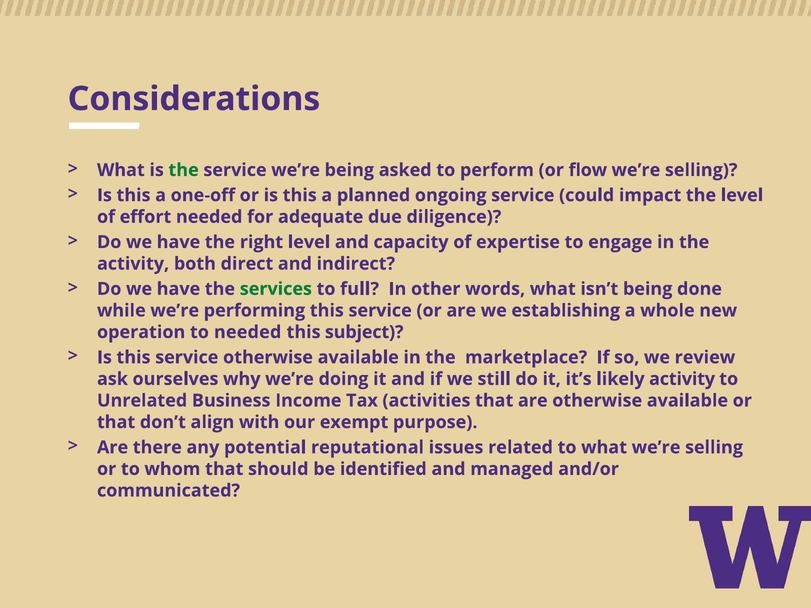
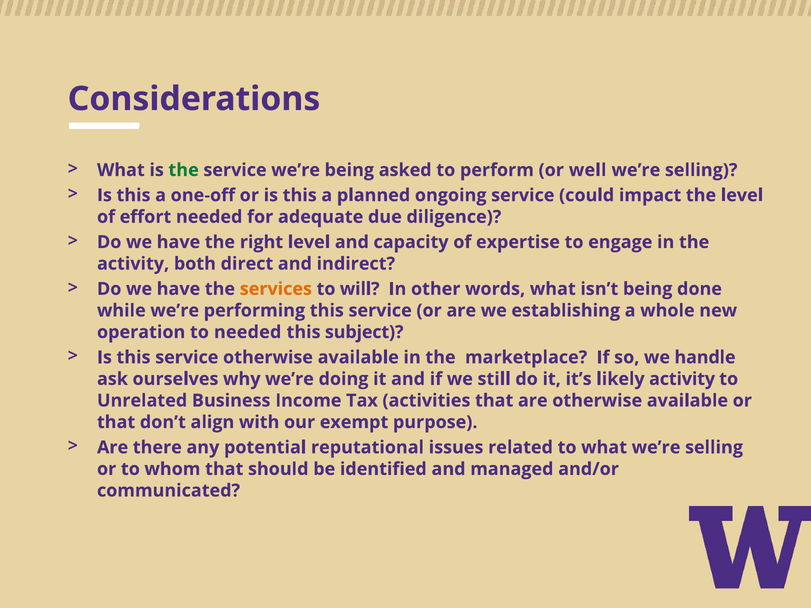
flow: flow -> well (588, 170)
services colour: green -> orange (276, 289)
full: full -> will (360, 289)
review: review -> handle (705, 358)
